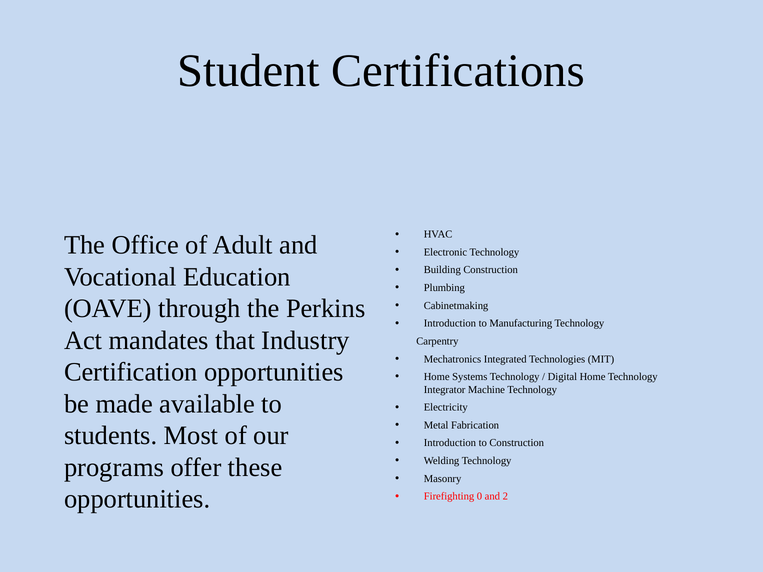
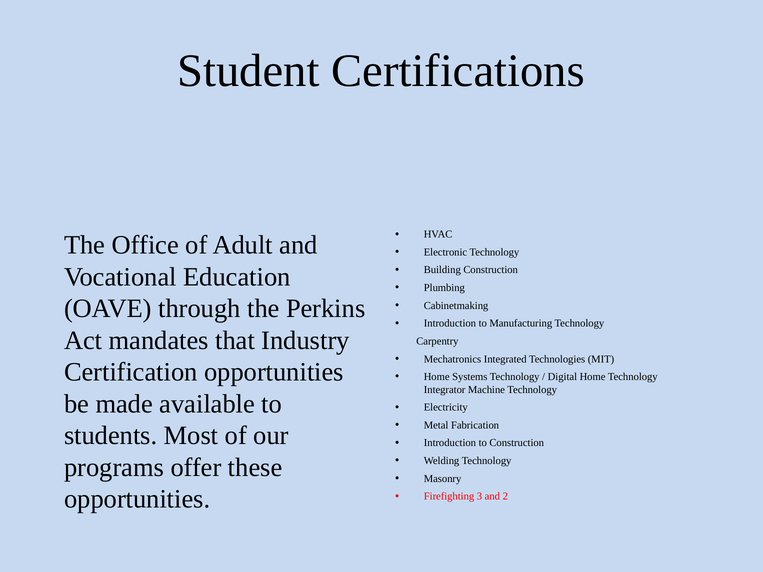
0: 0 -> 3 (479, 497)
